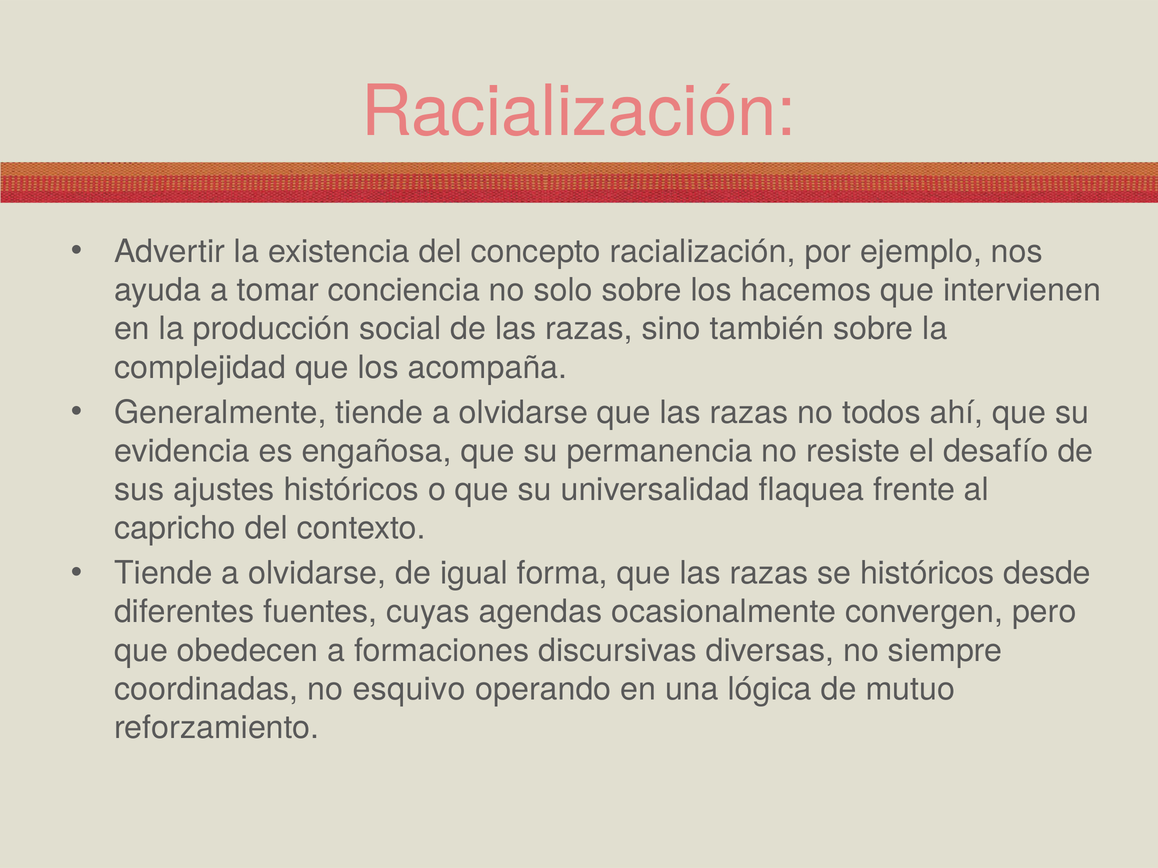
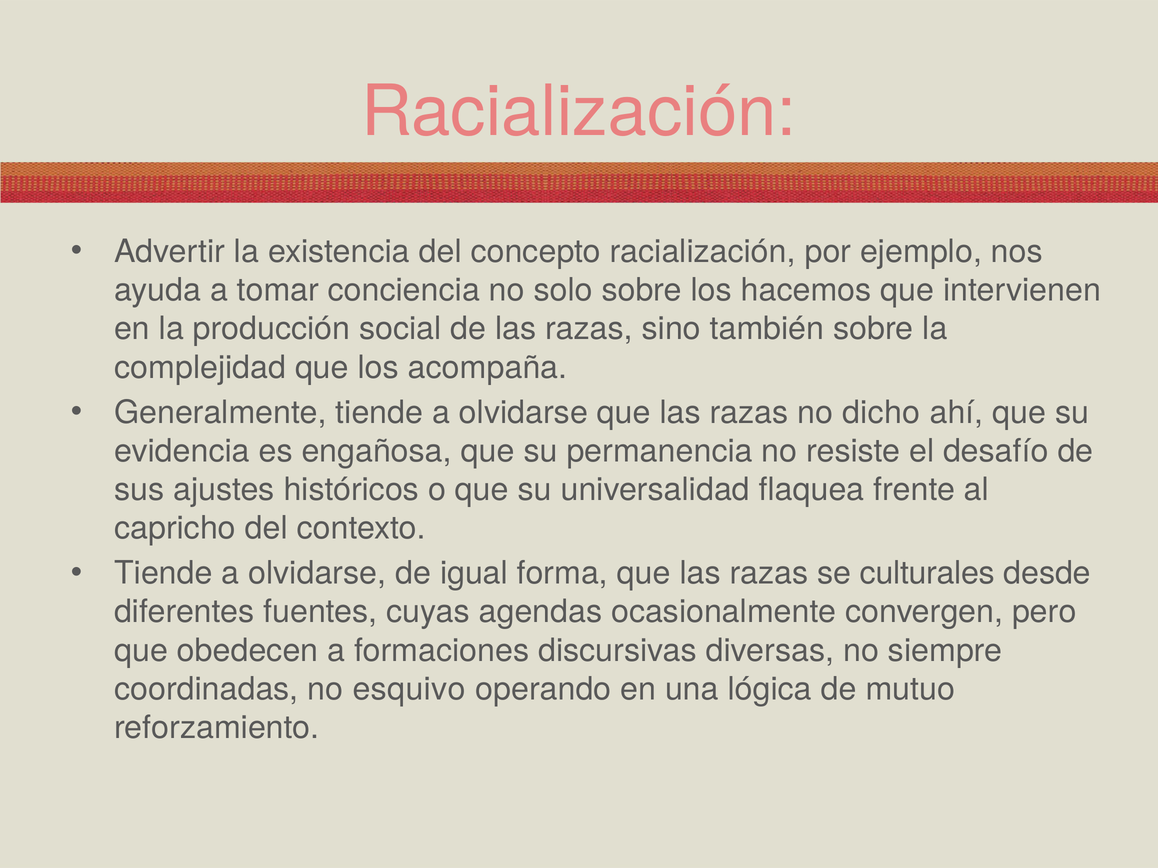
todos: todos -> dicho (881, 413)
se históricos: históricos -> culturales (927, 574)
